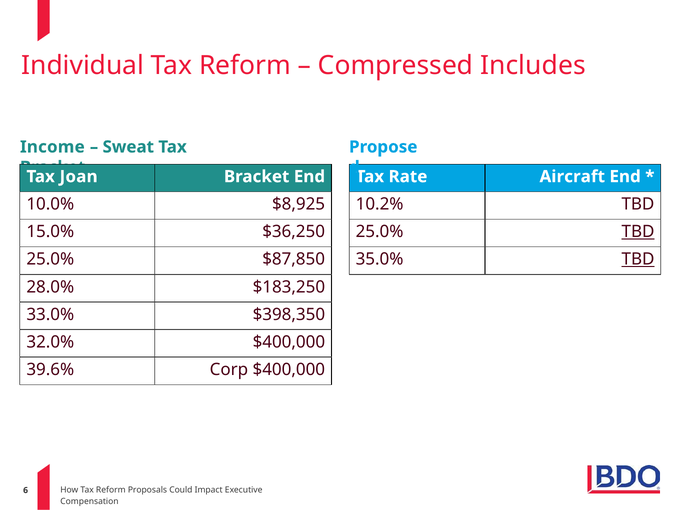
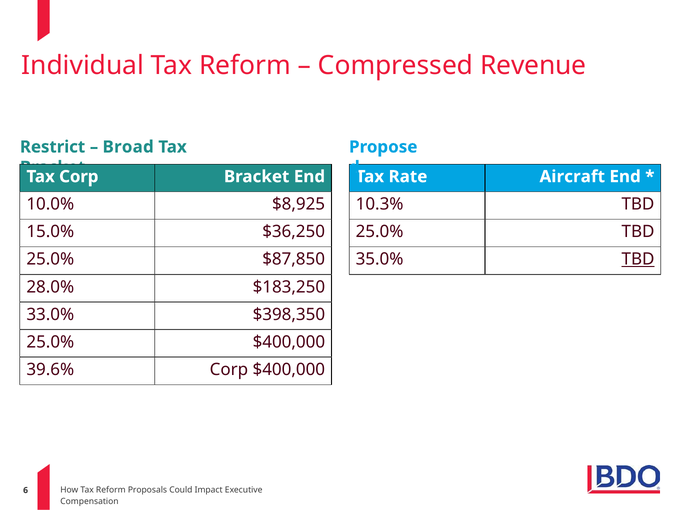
Includes: Includes -> Revenue (533, 66)
Income: Income -> Restrict (53, 147)
Sweat: Sweat -> Broad (128, 147)
Joan: Joan -> Corp (79, 177)
10.2%: 10.2% -> 10.3% (380, 204)
TBD underline: present -> none (638, 232)
32.0%: 32.0% -> 25.0% (50, 342)
